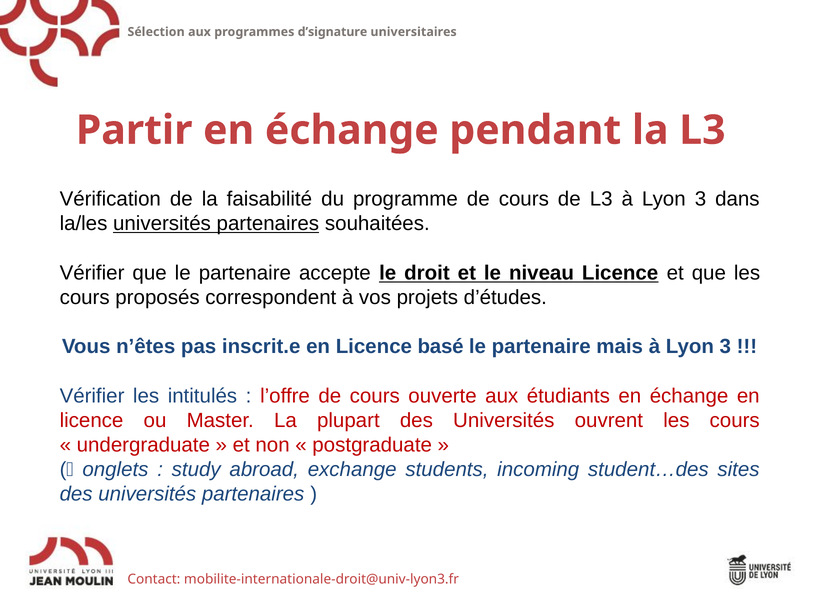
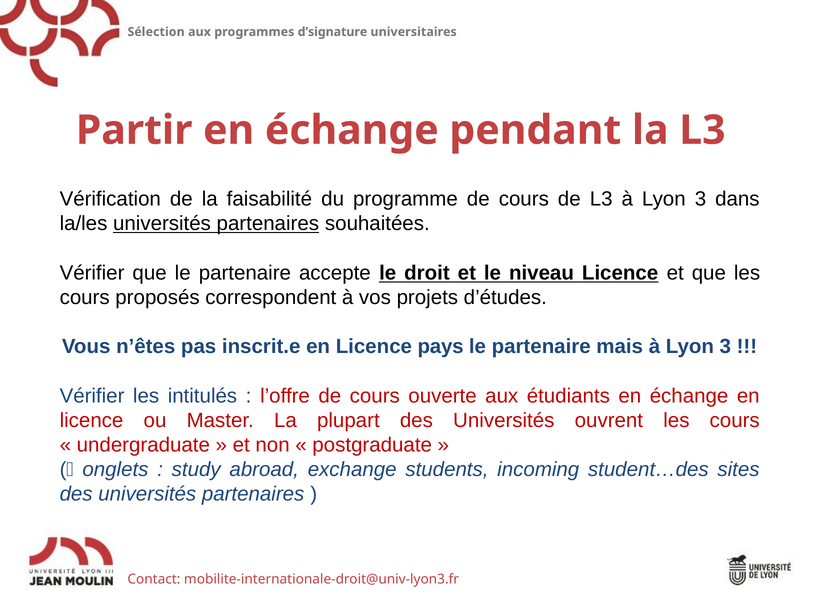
basé: basé -> pays (441, 347)
